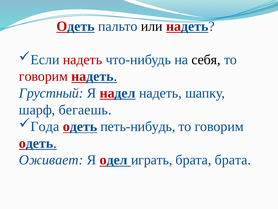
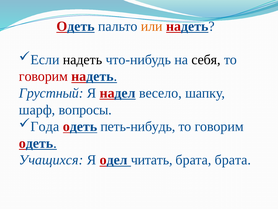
или colour: black -> orange (152, 26)
надеть colour: red -> black (83, 60)
надел надеть: надеть -> весело (160, 93)
бегаешь: бегаешь -> вопросы (85, 110)
Оживает: Оживает -> Учащихся (51, 160)
играть: играть -> читать (152, 160)
